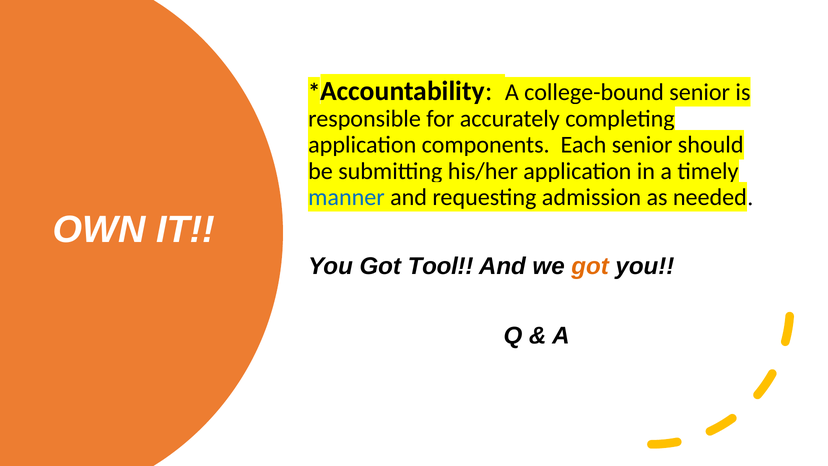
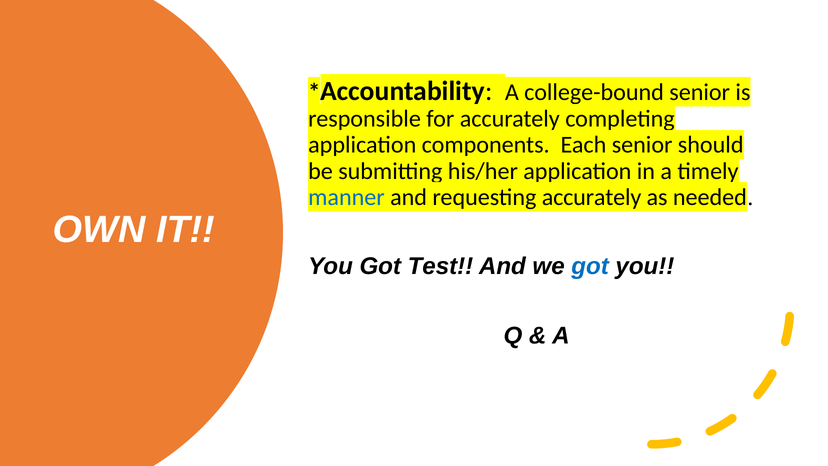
requesting admission: admission -> accurately (592, 197)
Tool: Tool -> Test (440, 266)
got colour: orange -> blue (590, 266)
